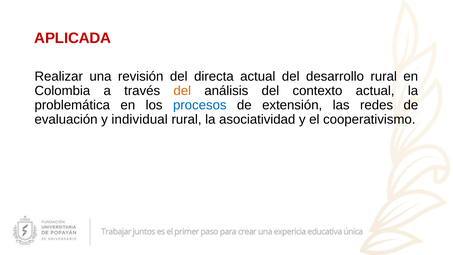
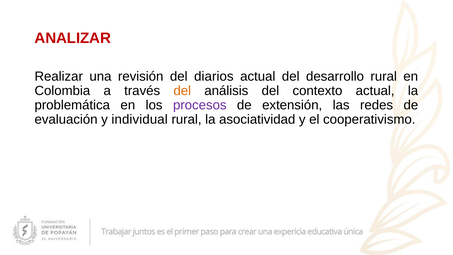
APLICADA: APLICADA -> ANALIZAR (73, 38)
directa: directa -> diarios (214, 77)
procesos colour: blue -> purple (200, 105)
